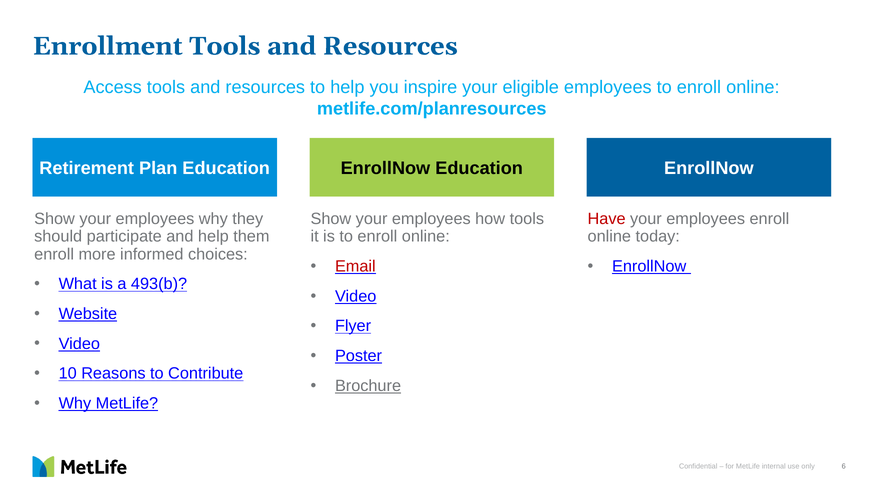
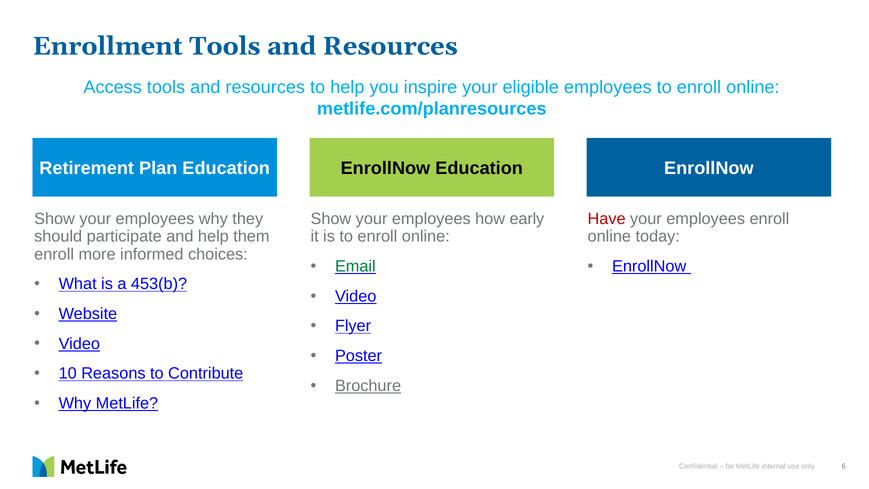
how tools: tools -> early (527, 219)
Email colour: red -> green (355, 266)
493(b: 493(b -> 453(b (159, 284)
